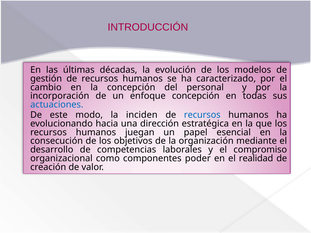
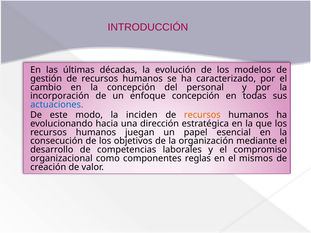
recursos colour: blue -> orange (202, 115)
poder: poder -> reglas (198, 159)
realidad: realidad -> mismos (256, 159)
